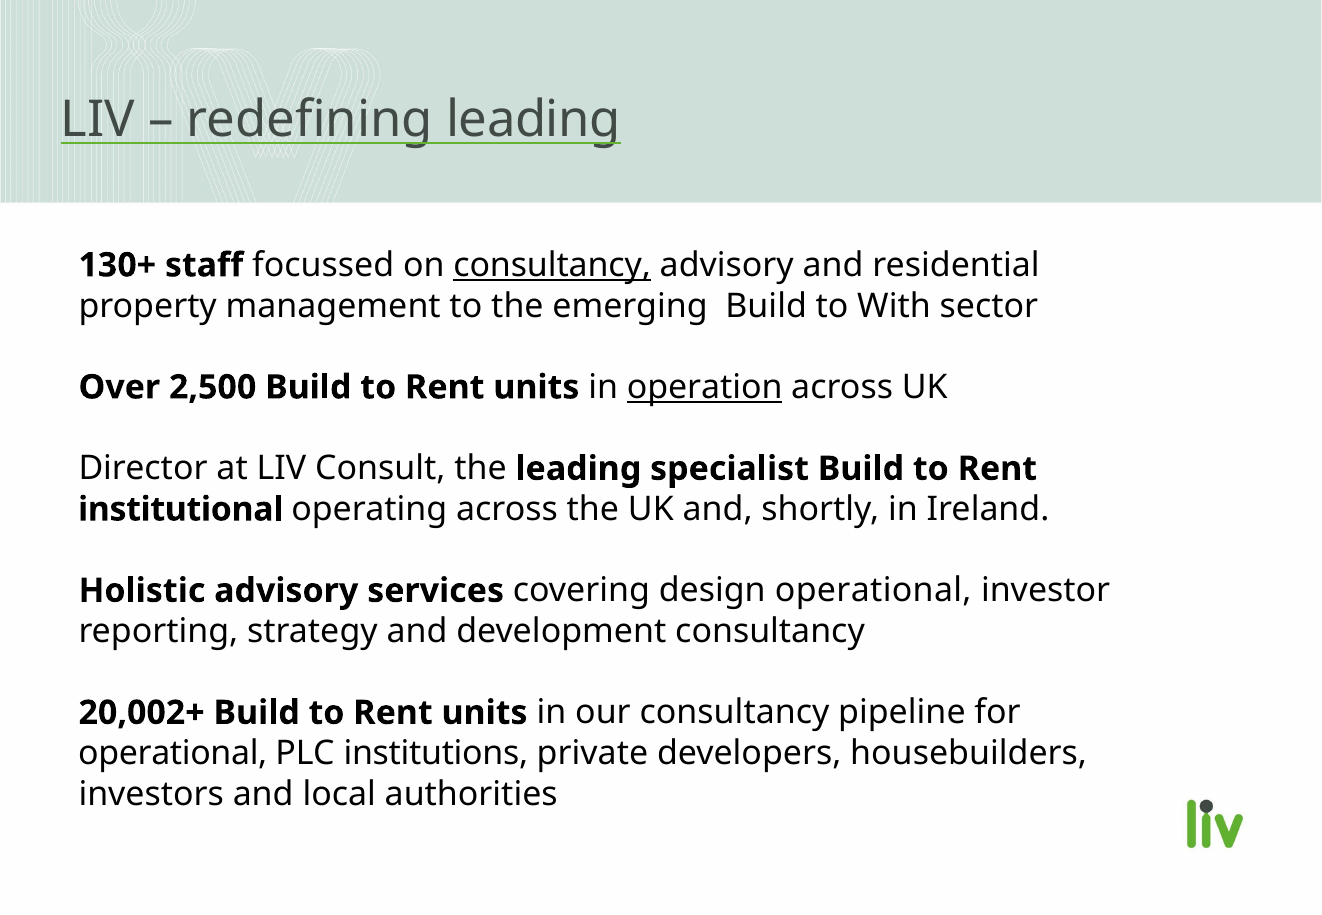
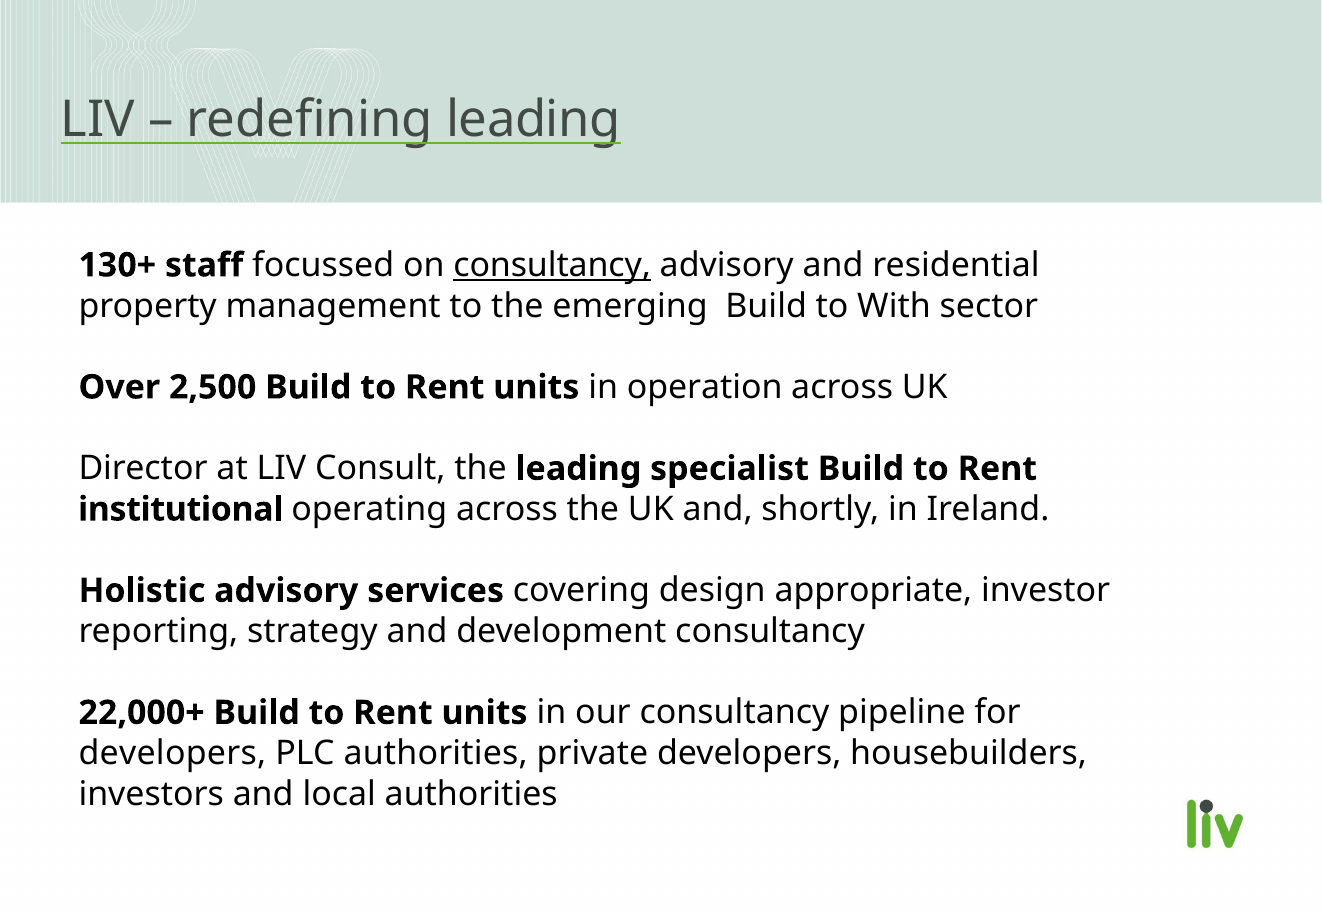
operation underline: present -> none (705, 387)
design operational: operational -> appropriate (873, 591)
20,002+: 20,002+ -> 22,000+ (142, 713)
operational: operational -> developers (172, 754)
PLC institutions: institutions -> authorities (436, 754)
